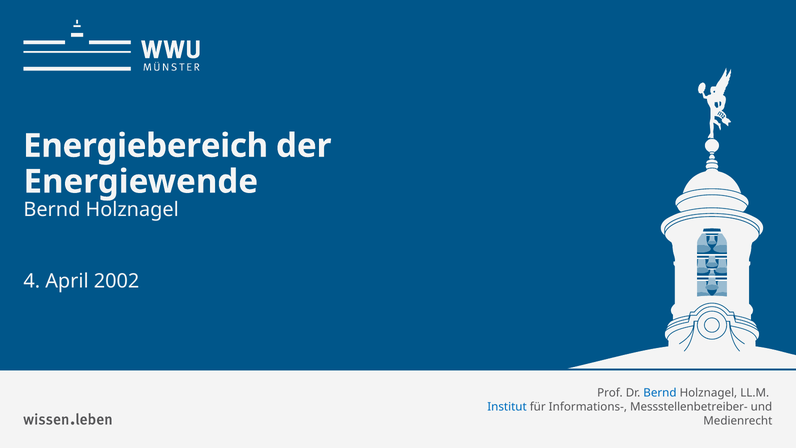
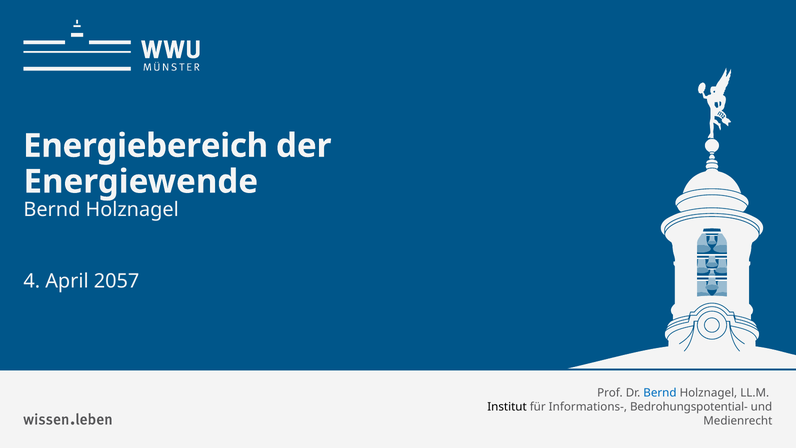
2002: 2002 -> 2057 (117, 281)
Institut colour: blue -> black (507, 407)
Messstellenbetreiber-: Messstellenbetreiber- -> Bedrohungspotential- (689, 407)
